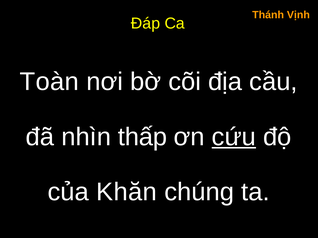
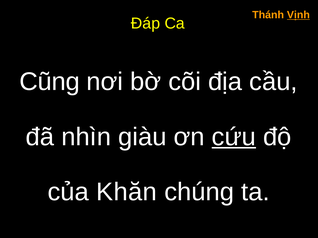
Vịnh underline: none -> present (298, 15)
Toàn: Toàn -> Cũng (50, 82)
thấp: thấp -> giàu (142, 137)
